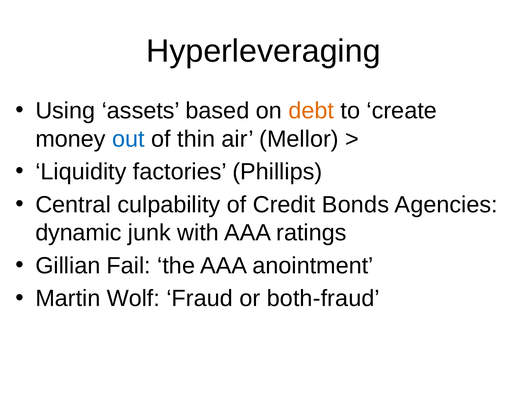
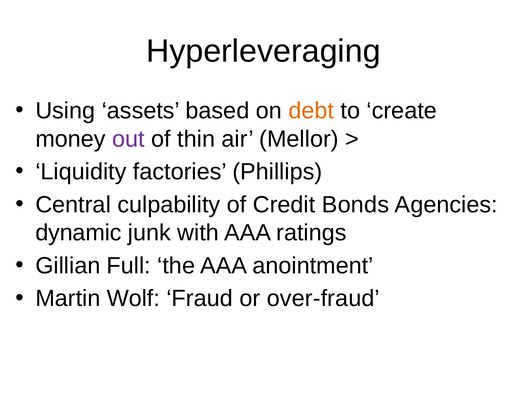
out colour: blue -> purple (128, 139)
Fail: Fail -> Full (129, 265)
both-fraud: both-fraud -> over-fraud (323, 298)
